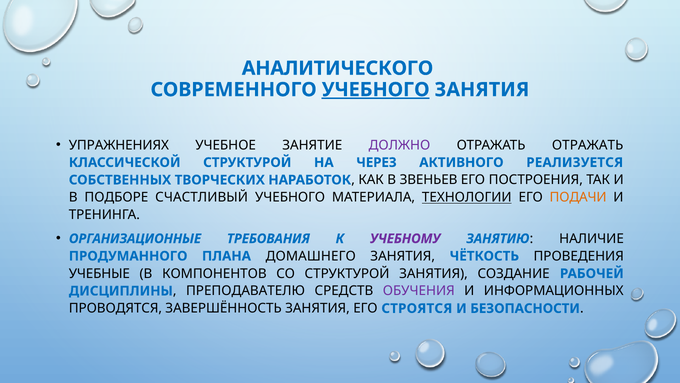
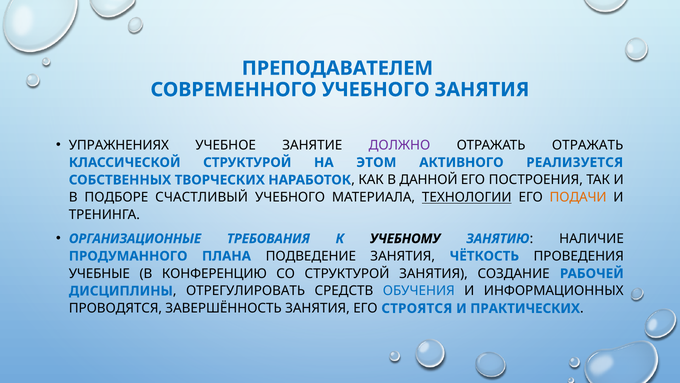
АНАЛИТИЧЕСКОГО: АНАЛИТИЧЕСКОГО -> ПРЕПОДАВАТЕЛЕМ (337, 68)
УЧЕБНОГО underline: present -> none (376, 90)
ЧЕРЕЗ: ЧЕРЕЗ -> ЭТОМ (376, 162)
ЗВЕНЬЕВ: ЗВЕНЬЕВ -> ДАННОЙ (429, 180)
УЧЕБНОМУ colour: purple -> black (405, 238)
ДОМАШНЕГО: ДОМАШНЕГО -> ПОДВЕДЕНИЕ (311, 256)
КОМПОНЕНТОВ: КОМПОНЕНТОВ -> КОНФЕРЕНЦИЮ (214, 273)
ПРЕПОДАВАТЕЛЮ: ПРЕПОДАВАТЕЛЮ -> ОТРЕГУЛИРОВАТЬ (246, 291)
ОБУЧЕНИЯ colour: purple -> blue (419, 291)
БЕЗОПАСНОСТИ: БЕЗОПАСНОСТИ -> ПРАКТИЧЕСКИХ (525, 308)
